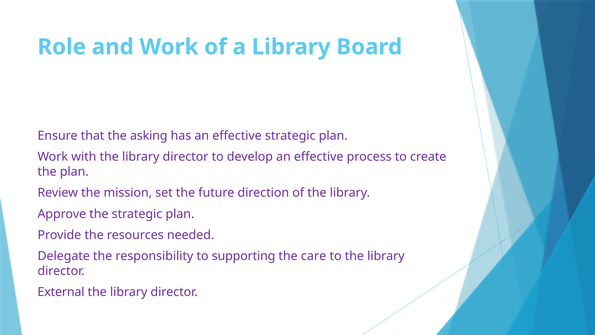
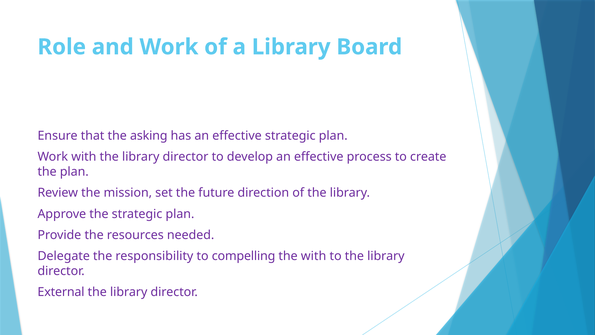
supporting: supporting -> compelling (244, 256)
the care: care -> with (314, 256)
